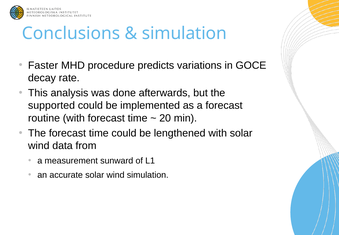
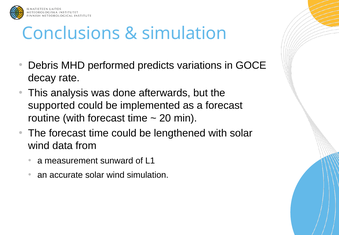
Faster: Faster -> Debris (43, 65)
procedure: procedure -> performed (111, 65)
